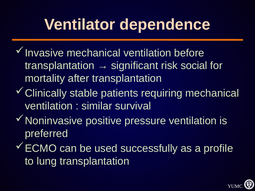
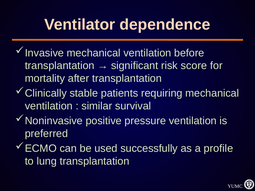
social: social -> score (194, 66)
